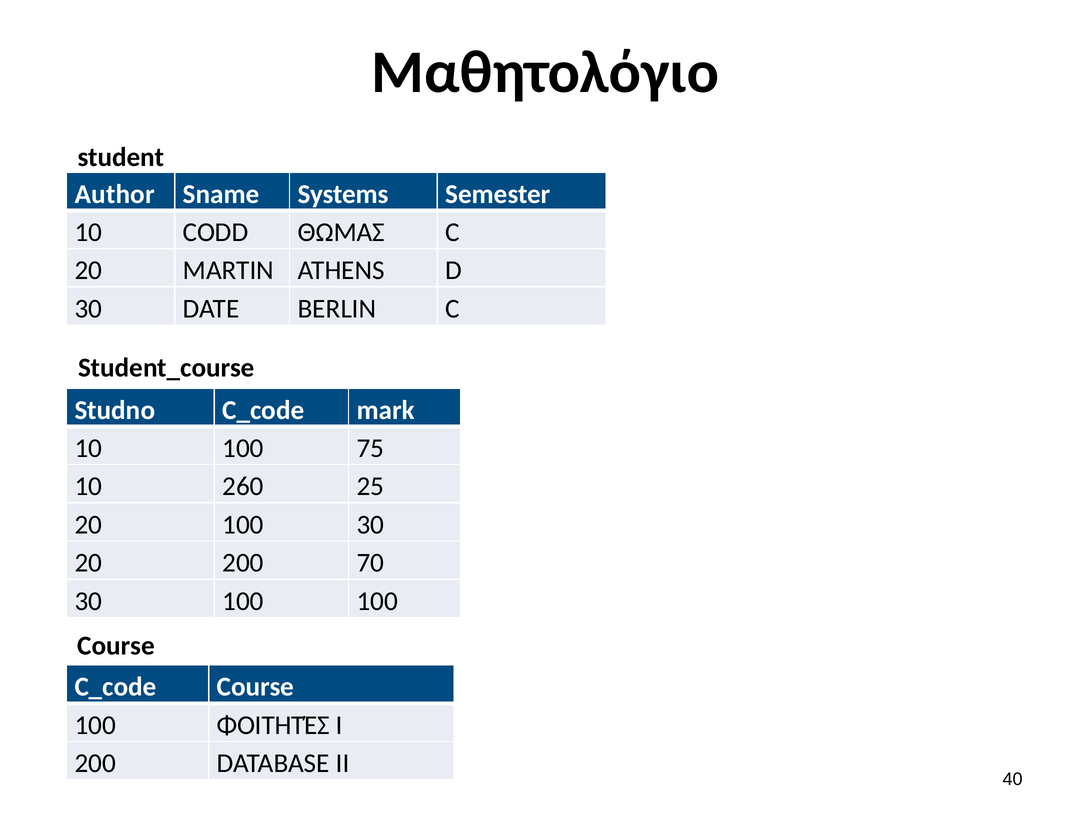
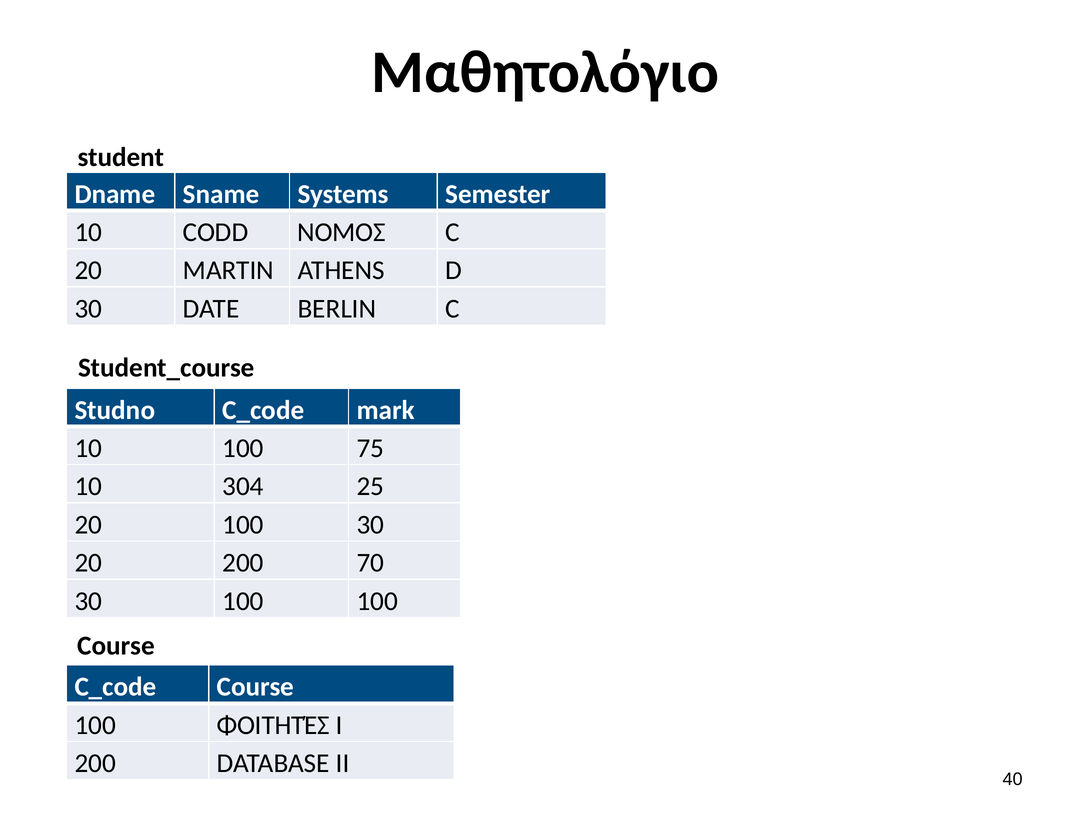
Author: Author -> Dname (115, 194)
ΘΩΜΑΣ: ΘΩΜΑΣ -> ΝΟΜΟΣ (341, 232)
260: 260 -> 304 (243, 486)
